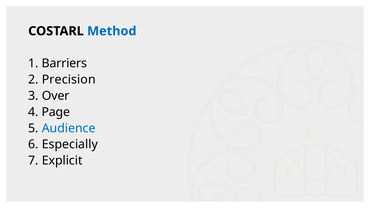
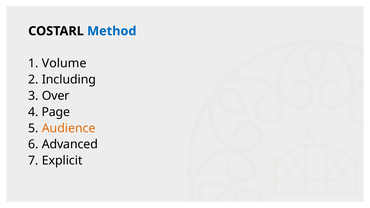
Barriers: Barriers -> Volume (64, 63)
Precision: Precision -> Including (69, 80)
Audience colour: blue -> orange (69, 128)
Especially: Especially -> Advanced (70, 144)
